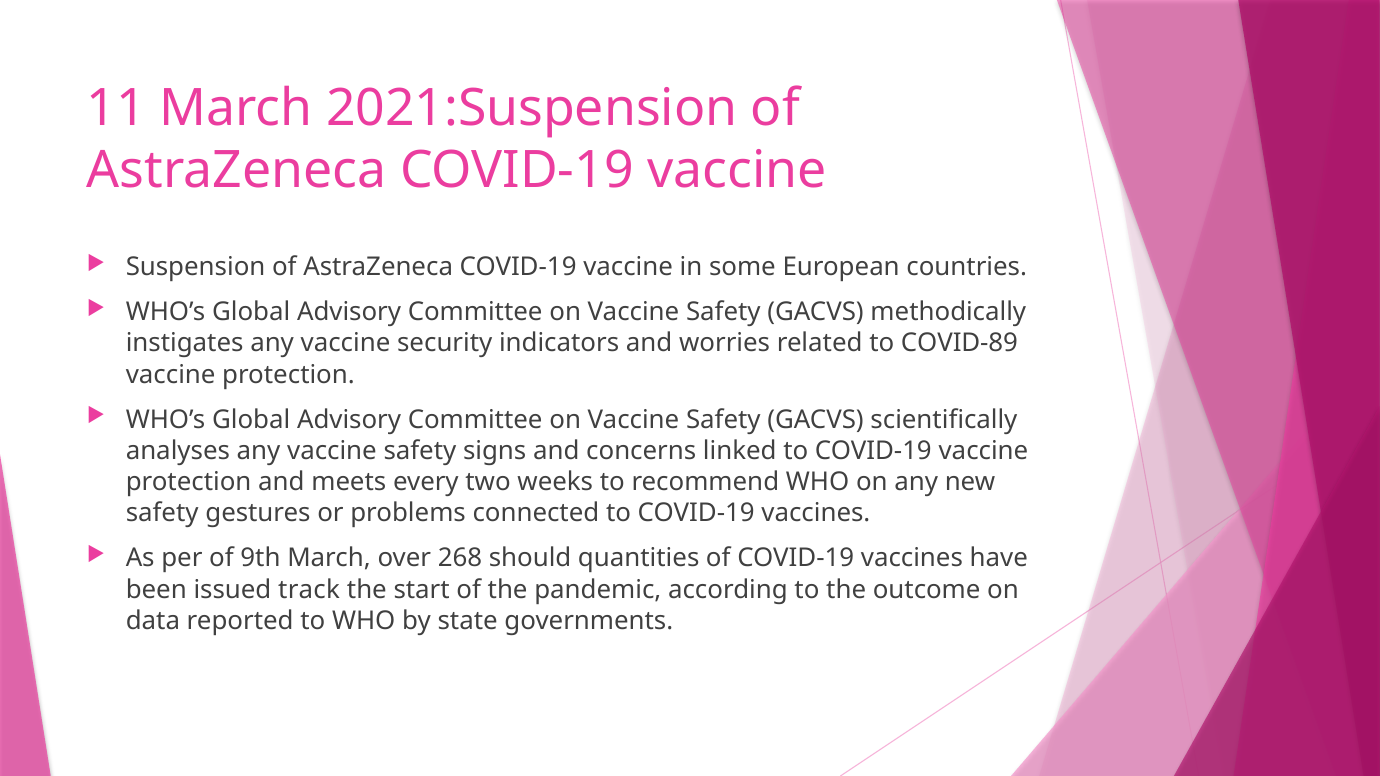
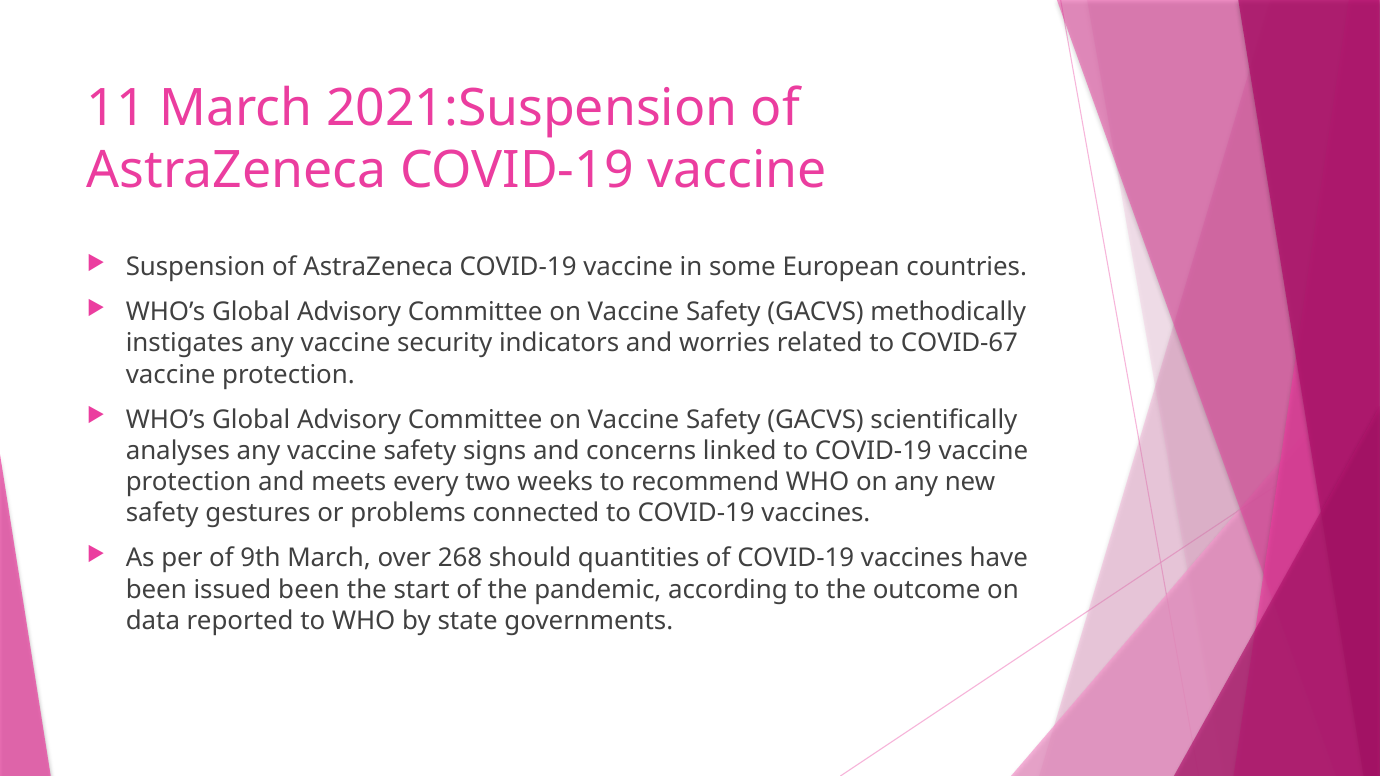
COVID-89: COVID-89 -> COVID-67 (959, 344)
issued track: track -> been (309, 590)
